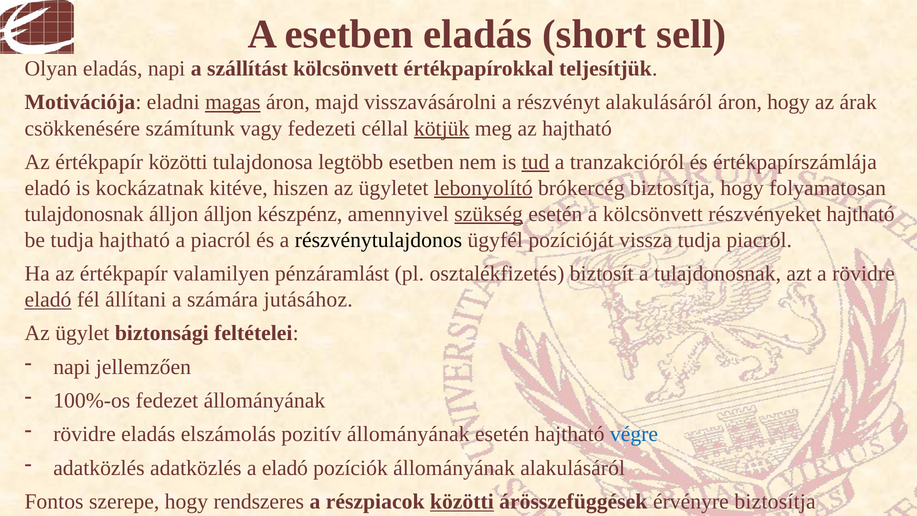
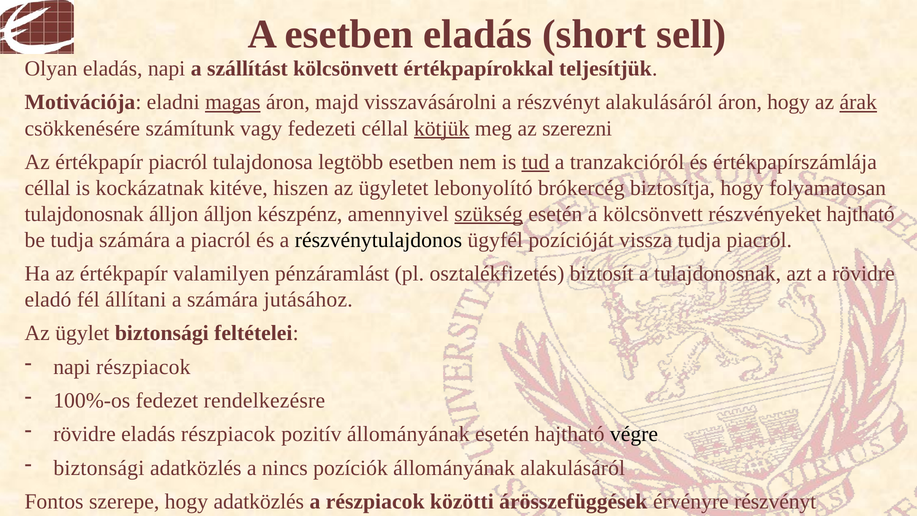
árak underline: none -> present (858, 102)
az hajtható: hajtható -> szerezni (577, 128)
értékpapír közötti: közötti -> piacról (178, 162)
eladó: eladó -> céllal (48, 188)
lebonyolító underline: present -> none (483, 188)
tudja hajtható: hajtható -> számára (135, 240)
eladó underline: present -> none (48, 300)
napi jellemzően: jellemzően -> részpiacok (143, 367)
fedezet állományának: állományának -> rendelkezésre (264, 401)
eladás elszámolás: elszámolás -> részpiacok (228, 434)
végre colour: blue -> black (634, 434)
adatközlés: adatközlés -> biztonsági (99, 468)
a eladó: eladó -> nincs (285, 468)
hogy rendszeres: rendszeres -> adatközlés (259, 501)
közötti underline: present -> none (462, 501)
érvényre biztosítja: biztosítja -> részvényt (775, 501)
